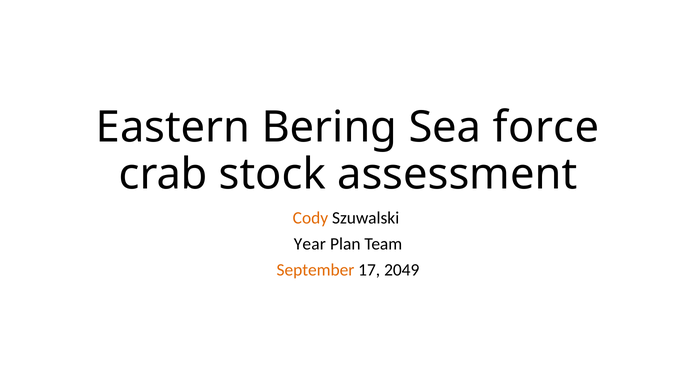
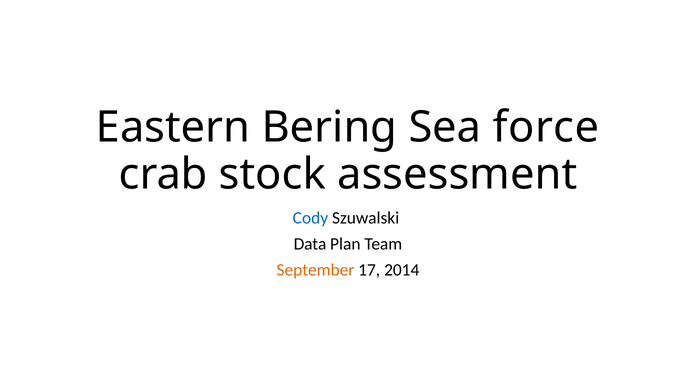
Cody colour: orange -> blue (310, 218)
Year: Year -> Data (310, 244)
2049: 2049 -> 2014 (402, 270)
